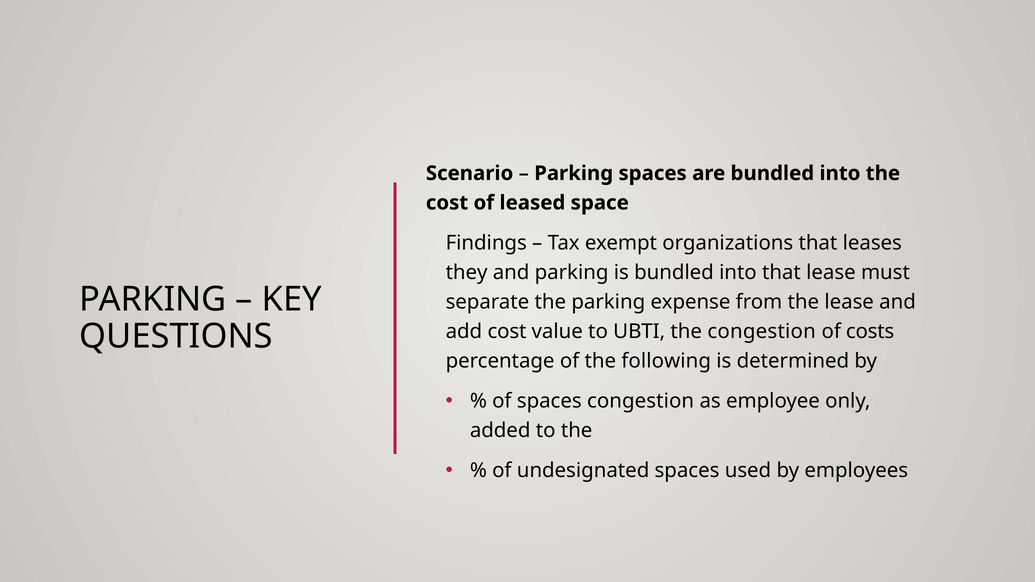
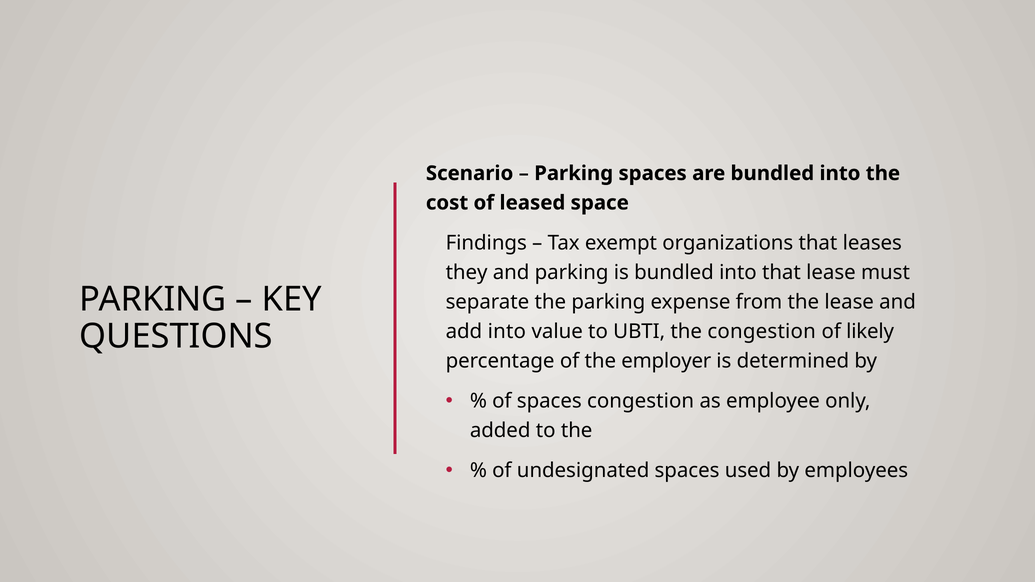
add cost: cost -> into (507, 331)
costs: costs -> likely (870, 331)
following: following -> employer (666, 361)
